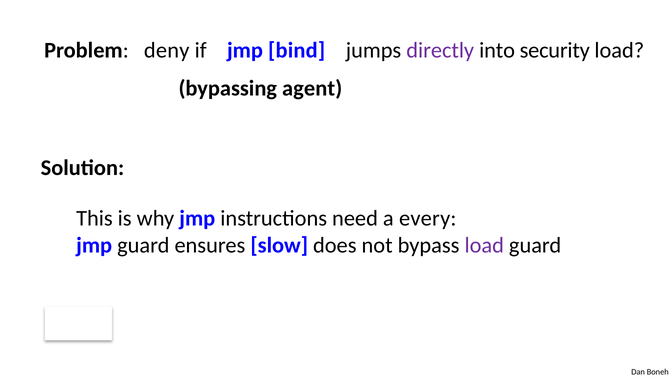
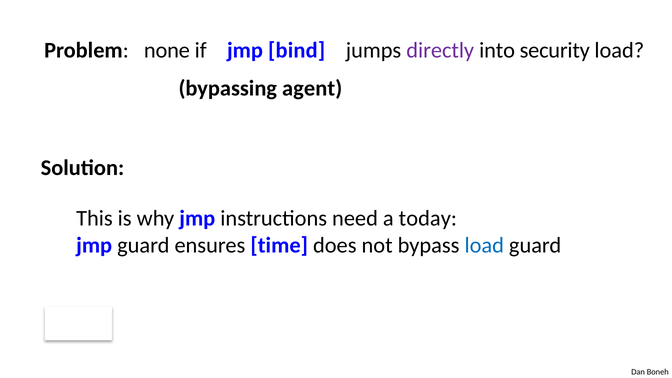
deny: deny -> none (167, 51)
every: every -> today (428, 218)
slow: slow -> time (279, 245)
load colour: purple -> blue (484, 245)
